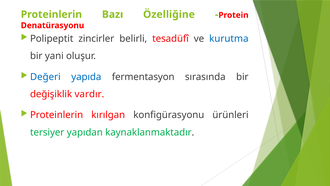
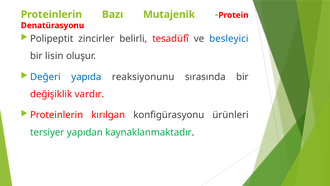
Özelliğine: Özelliğine -> Mutajenik (169, 14)
kurutma: kurutma -> besleyici (229, 39)
yani: yani -> lisin (54, 56)
fermentasyon: fermentasyon -> reaksiyonunu (143, 77)
